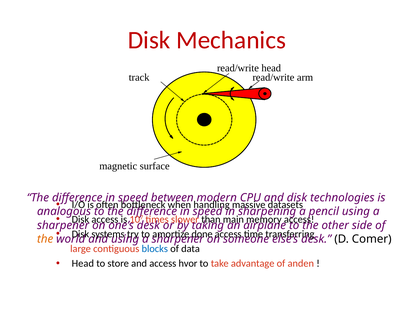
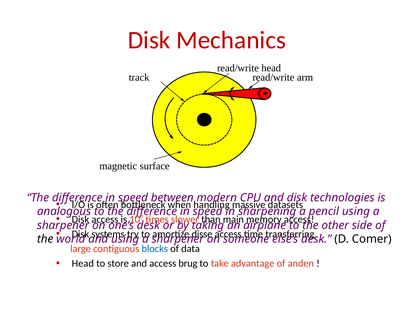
done: done -> disse (202, 235)
the colour: orange -> black (45, 239)
hvor: hvor -> brug (188, 264)
